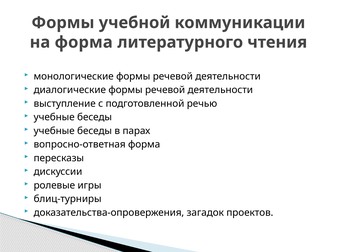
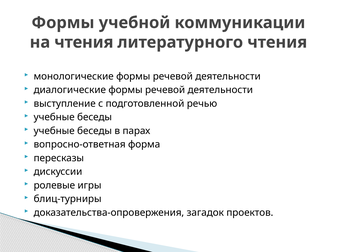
на форма: форма -> чтения (84, 42)
